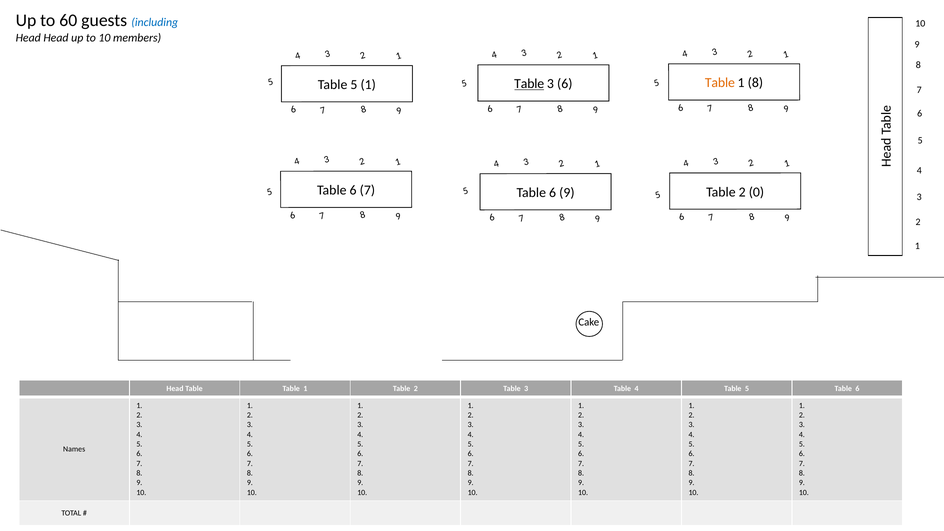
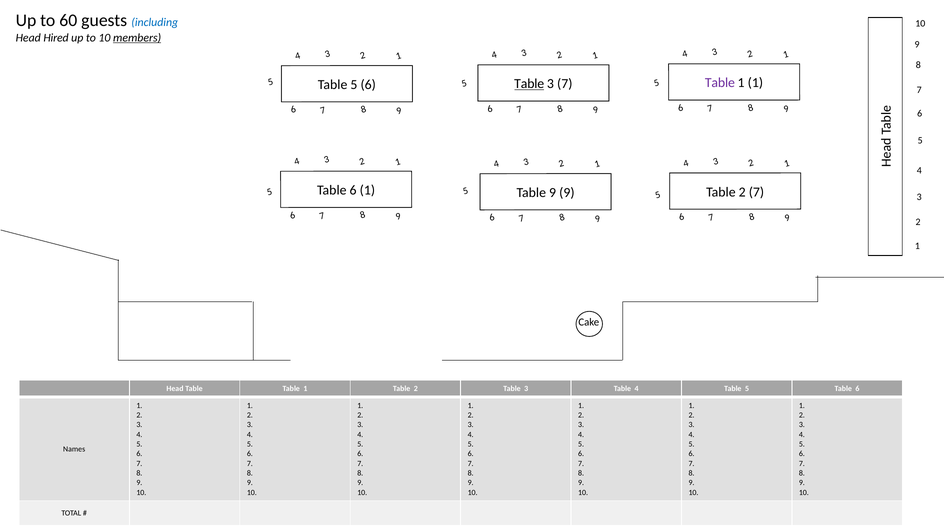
Head Head: Head -> Hired (56, 38)
members underline: none -> present (137, 38)
Table colour: orange -> purple (720, 83)
1 8: 8 -> 1 (755, 83)
3 6: 6 -> 7 (565, 84)
Table 5 1: 1 -> 6 (368, 85)
Table 6 7: 7 -> 1 (367, 190)
2 0: 0 -> 7 (756, 192)
6: 6 -> 9 (553, 193)
